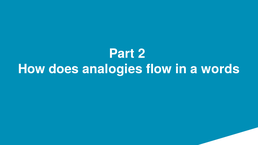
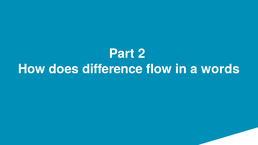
analogies: analogies -> difference (112, 69)
